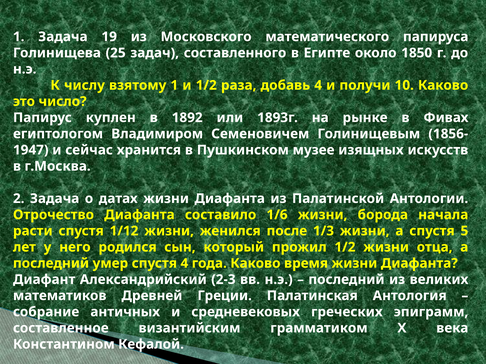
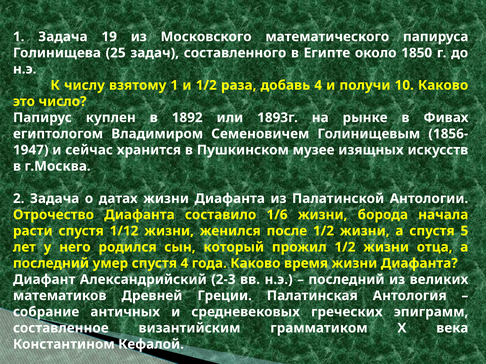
после 1/3: 1/3 -> 1/2 (323, 231)
